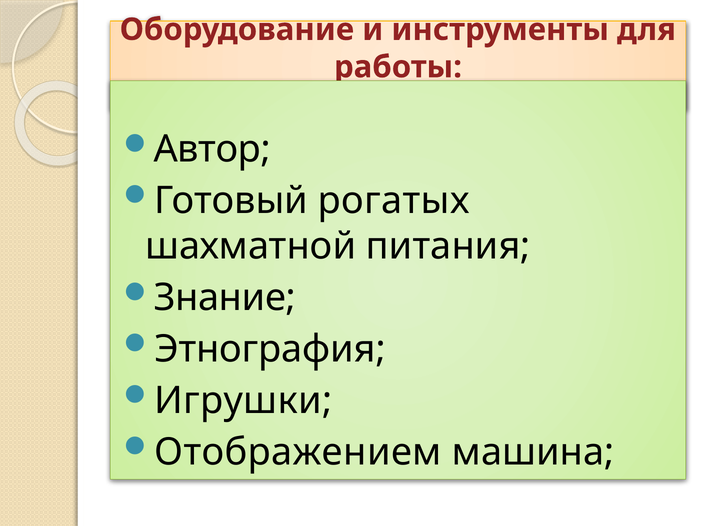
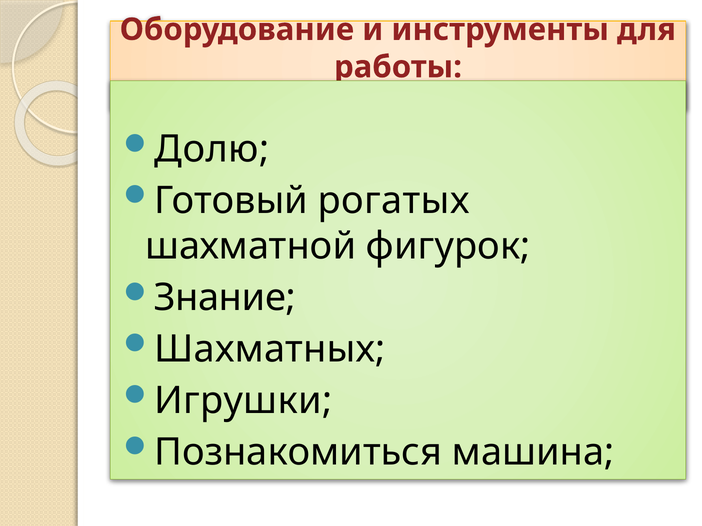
Автор: Автор -> Долю (212, 150)
питания: питания -> фигурок (448, 247)
Этнография: Этнография -> Шахматных (270, 350)
Отображением: Отображением -> Познакомиться (298, 453)
